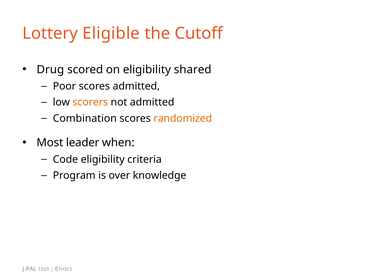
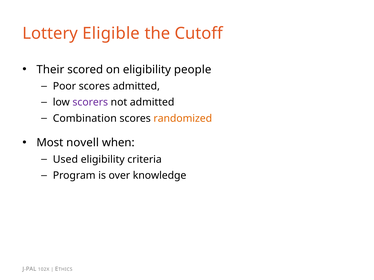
Drug: Drug -> Their (50, 70)
shared: shared -> people (193, 70)
scorers colour: orange -> purple (90, 102)
leader: leader -> novell (83, 143)
Code: Code -> Used (65, 160)
